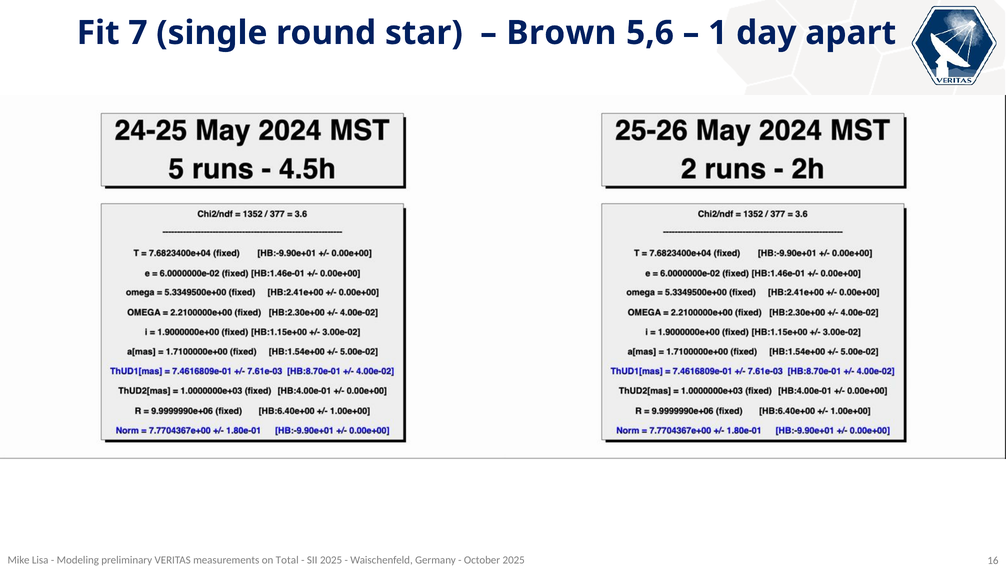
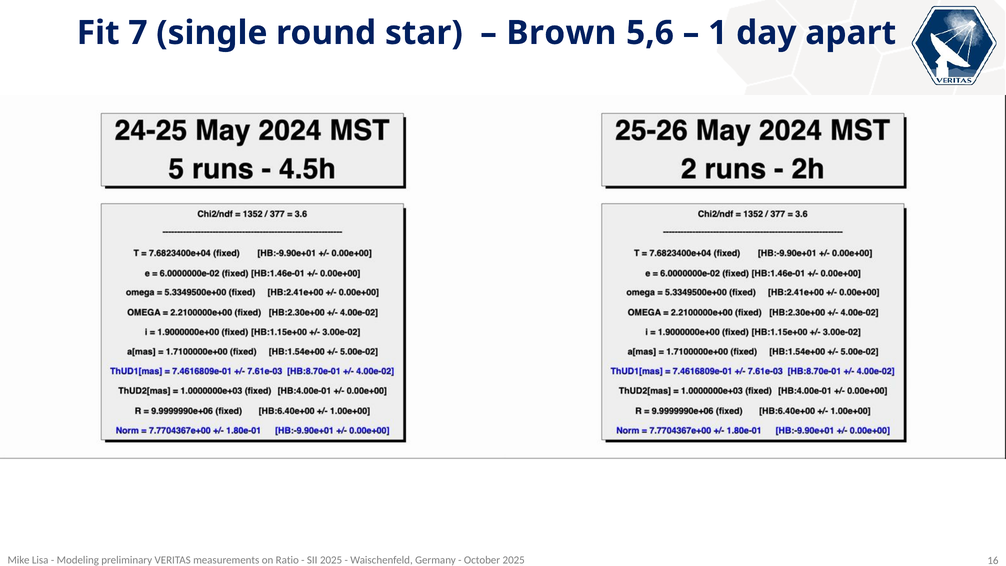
Total: Total -> Ratio (287, 560)
